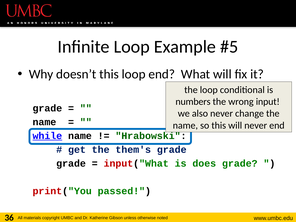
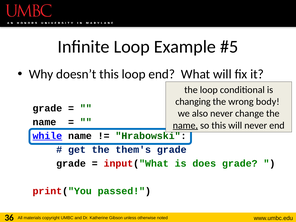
numbers: numbers -> changing (193, 102)
input: input -> body (268, 102)
name underline: none -> present (185, 125)
